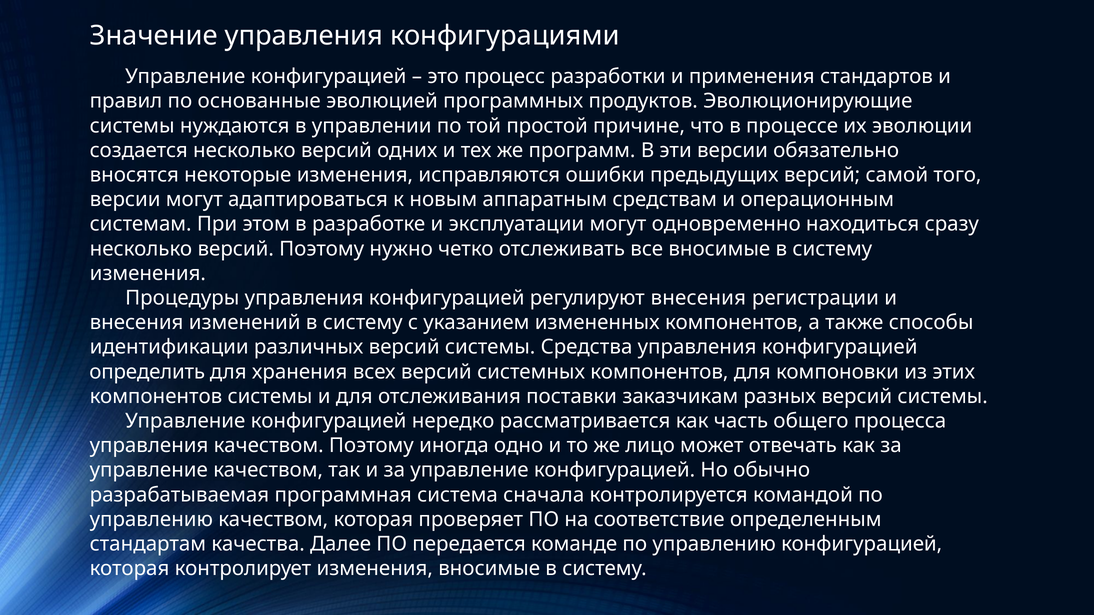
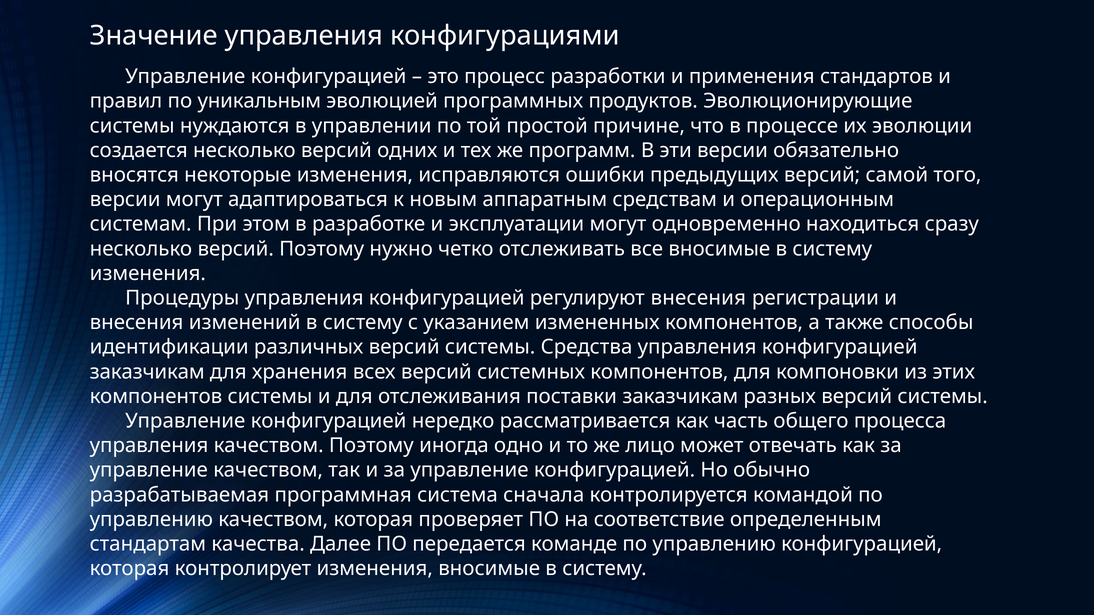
основанные: основанные -> уникальным (259, 101)
определить: определить -> заказчикам (147, 372)
